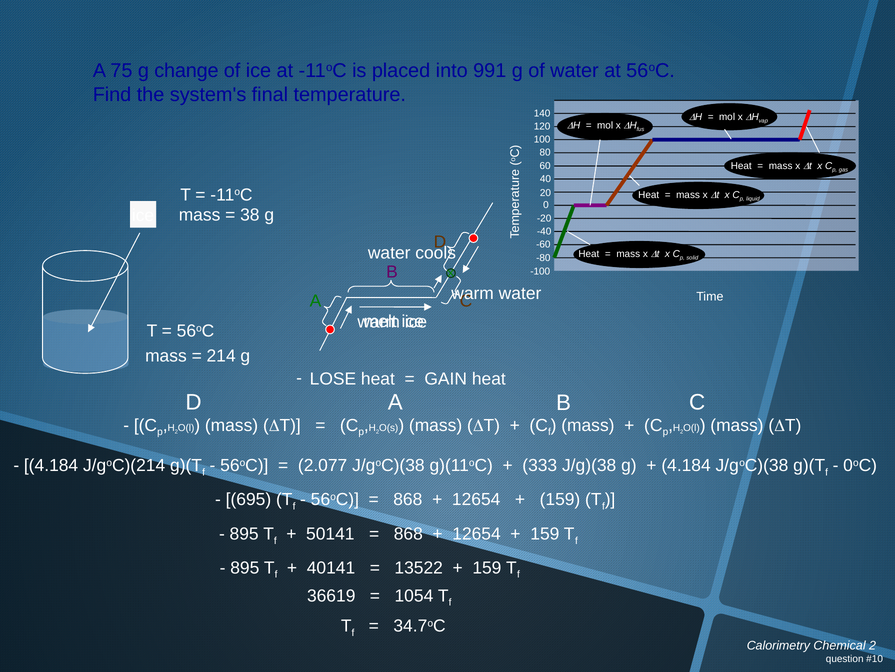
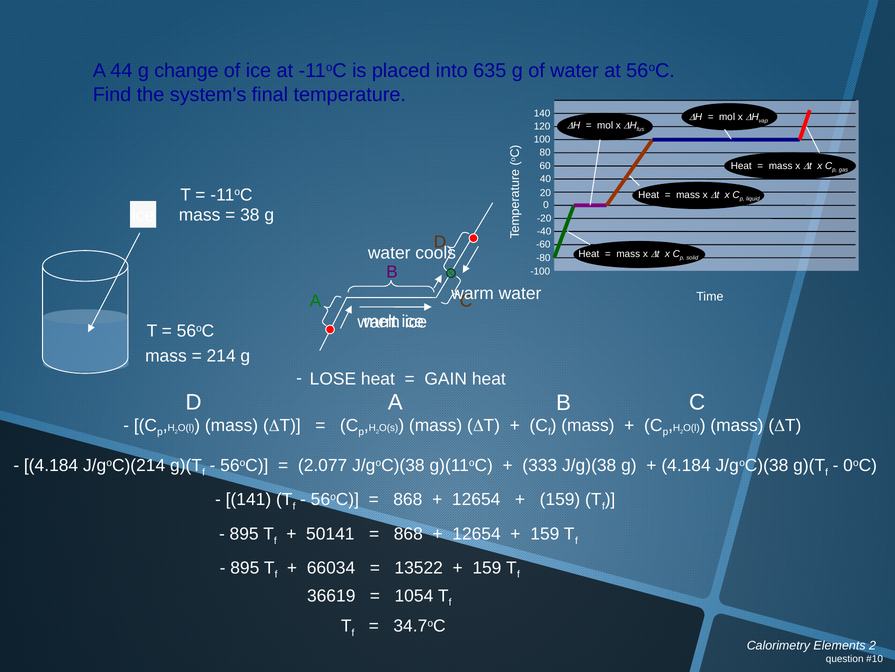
75: 75 -> 44 (121, 71)
991: 991 -> 635 (490, 71)
695: 695 -> 141 (248, 499)
40141: 40141 -> 66034 (331, 567)
Chemical: Chemical -> Elements (840, 645)
